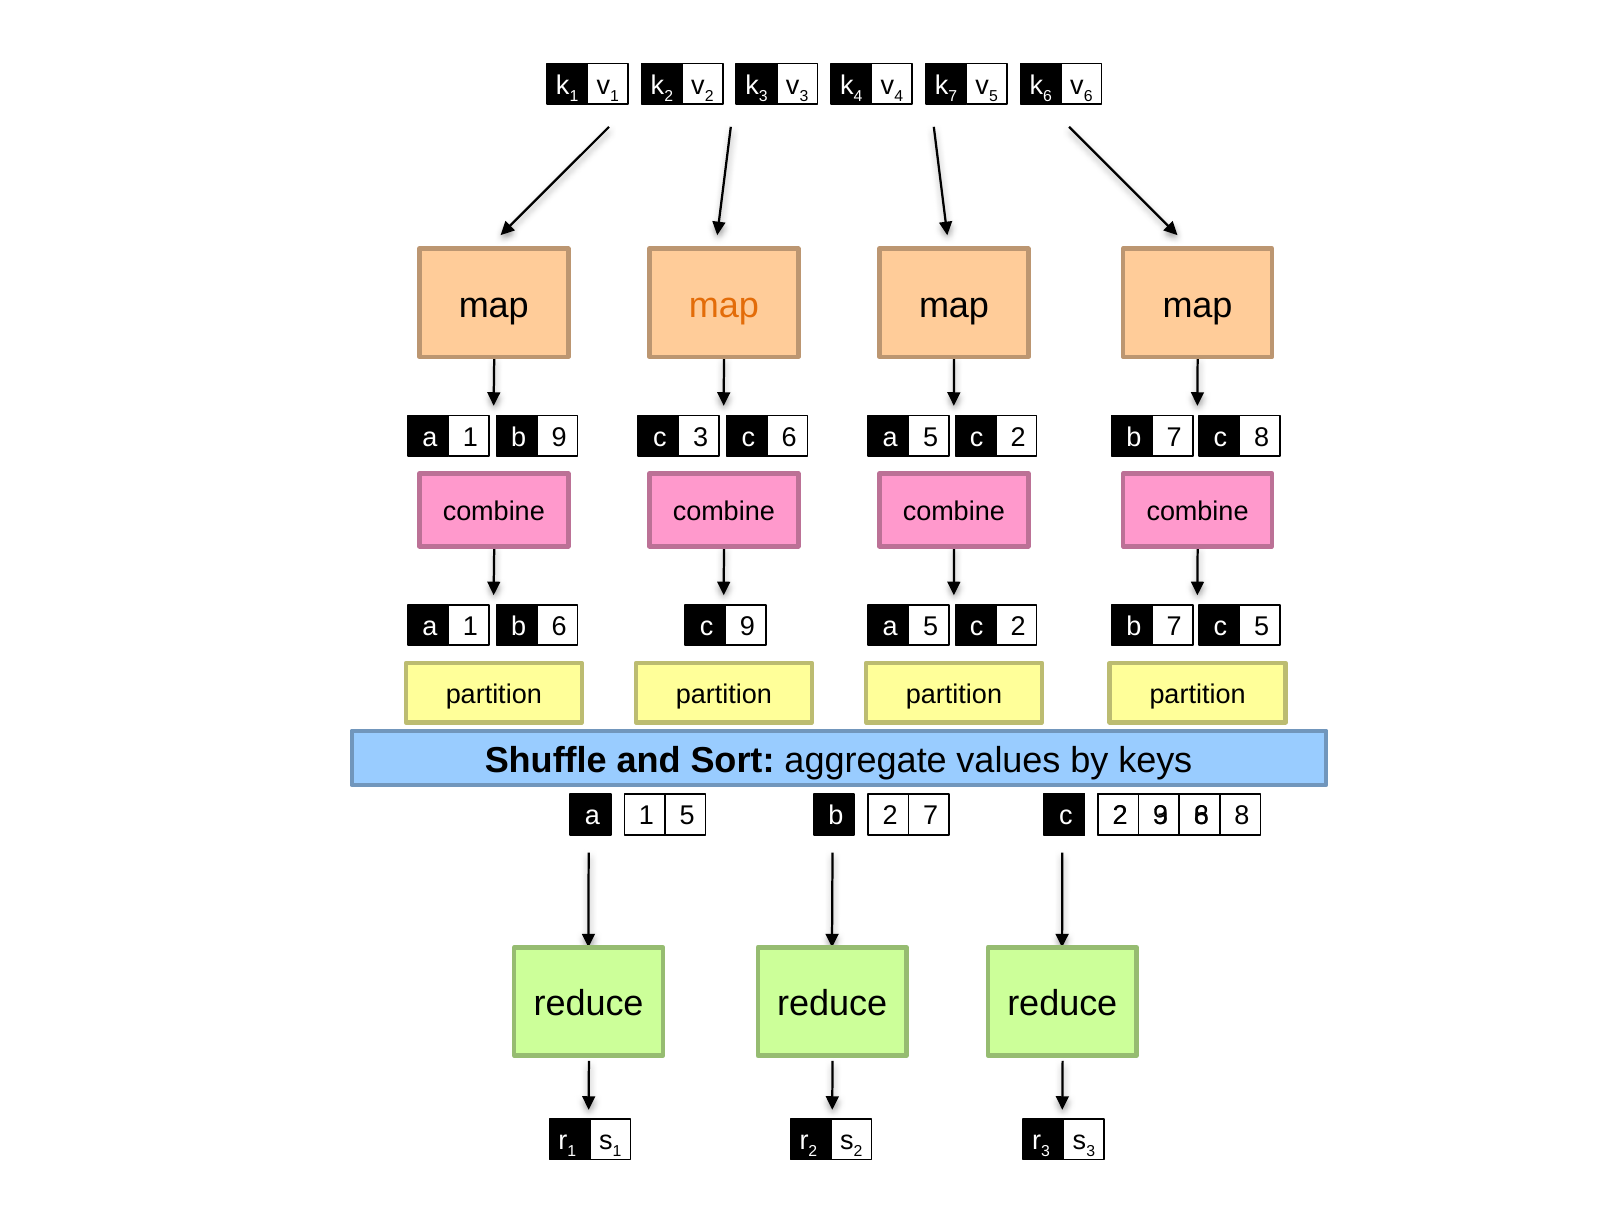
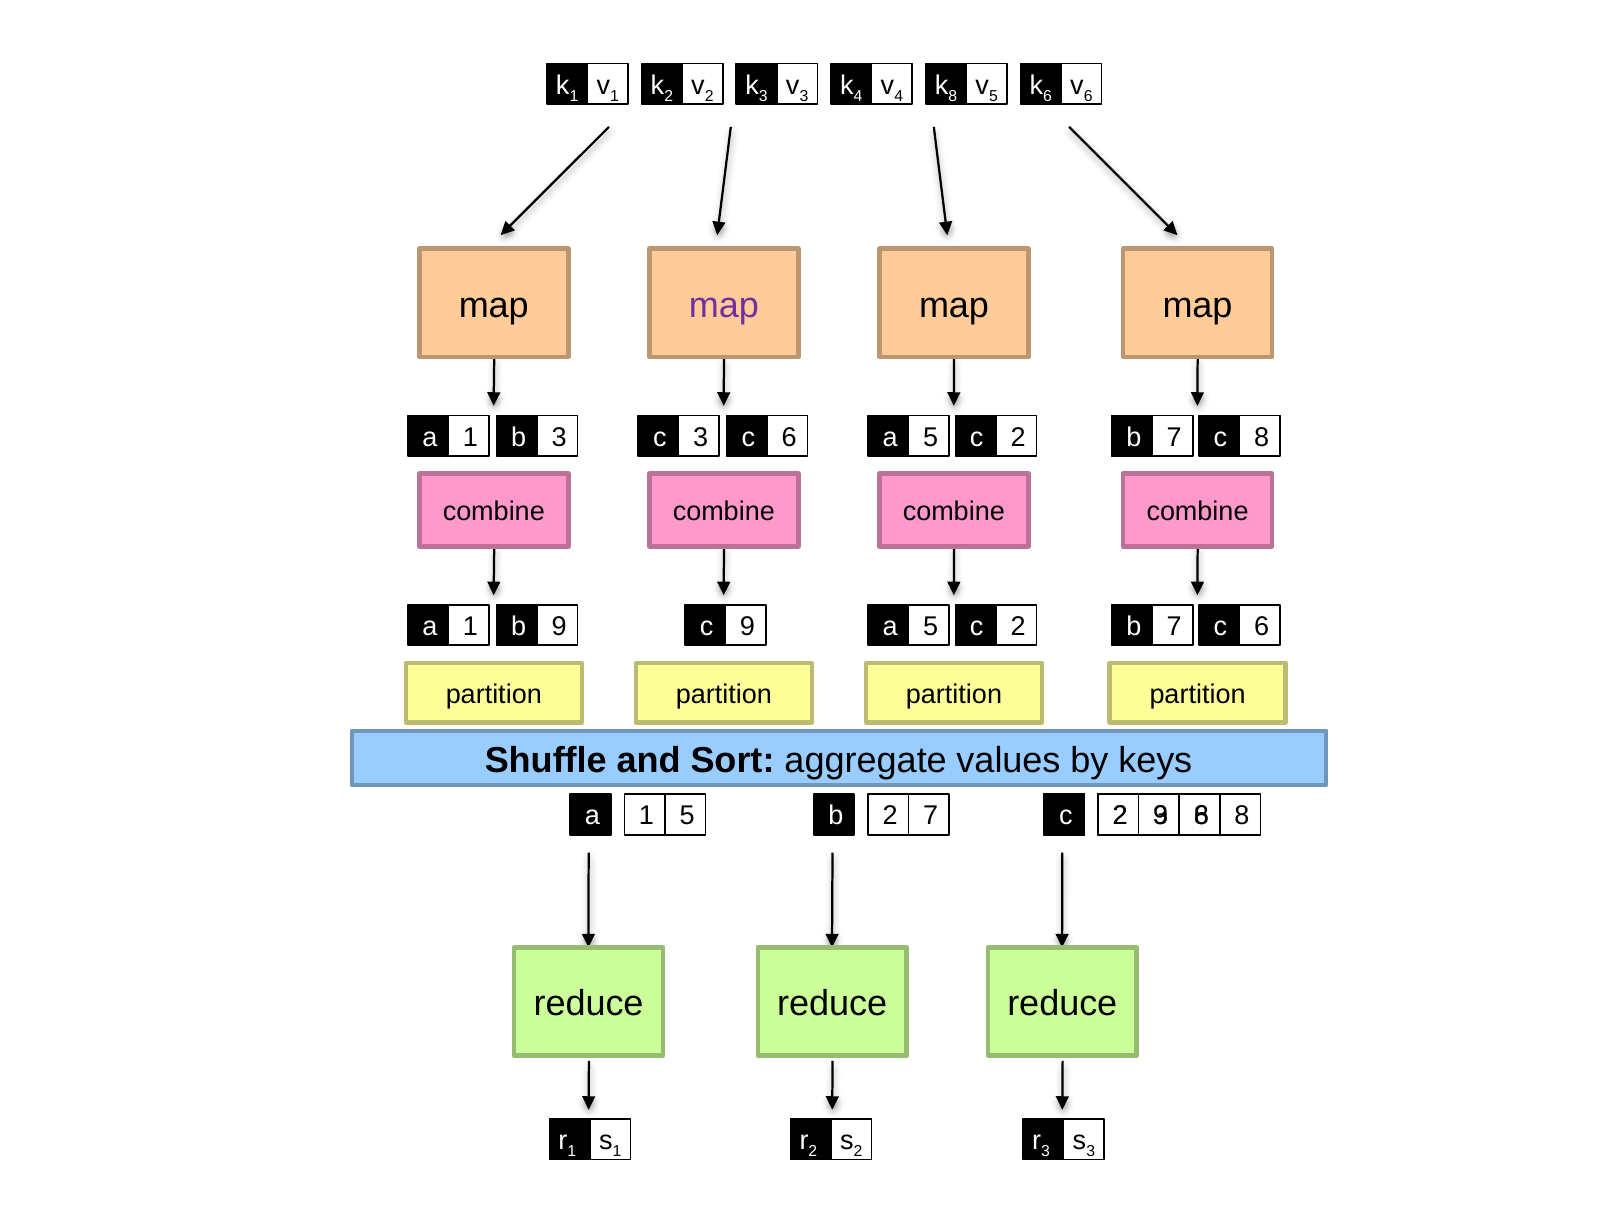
7: 7 -> 8 (953, 96)
map colour: orange -> purple (724, 305)
1 9: 9 -> 3 (559, 437)
1 6: 6 -> 9 (559, 627)
7 5: 5 -> 6 (1262, 627)
